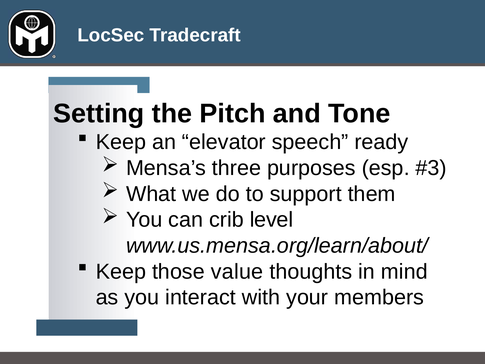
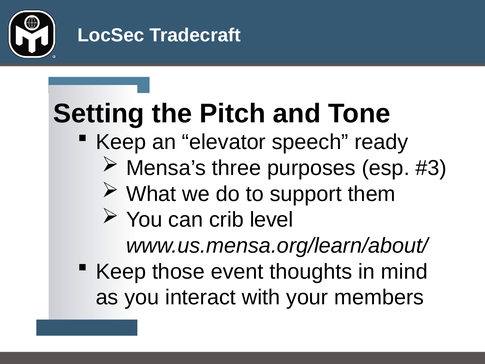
value: value -> event (237, 271)
